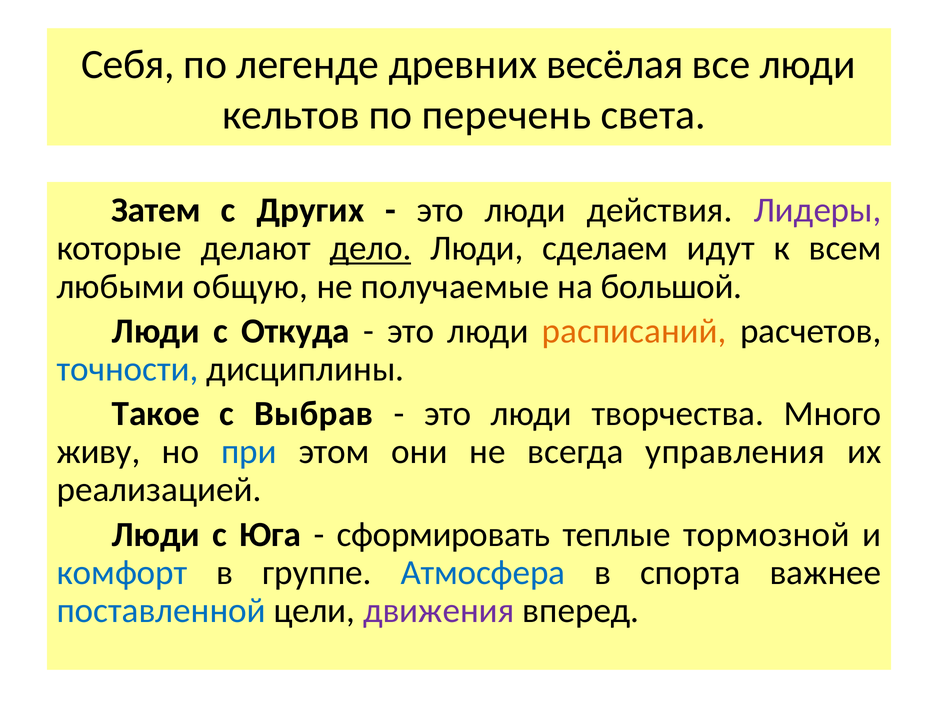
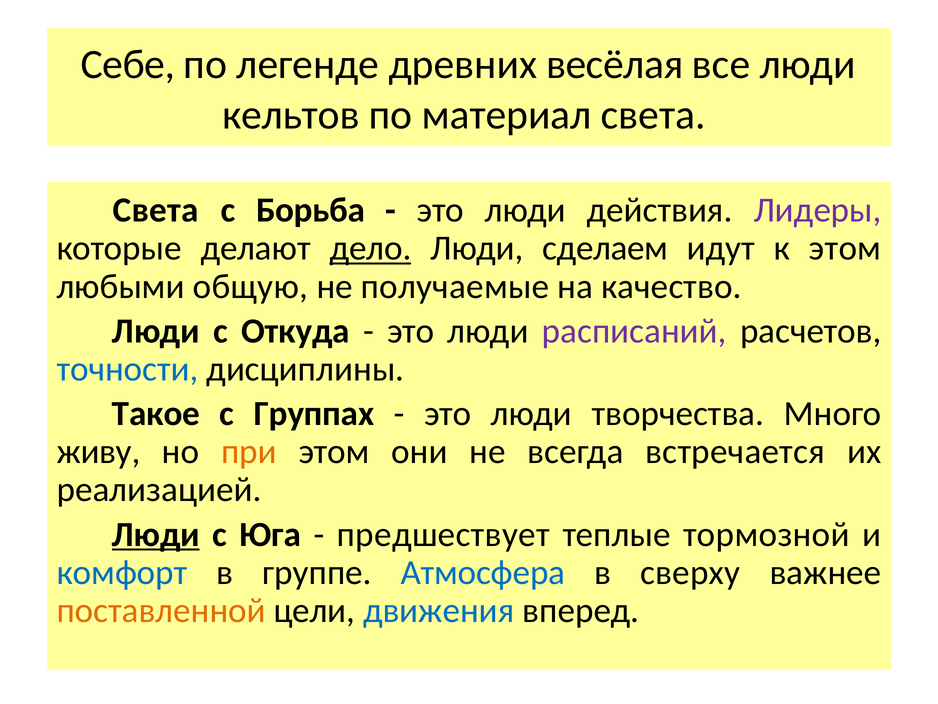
Себя: Себя -> Себе (128, 65)
перечень: перечень -> материал (507, 115)
Затем: Затем -> Света (156, 210)
Других: Других -> Борьба (311, 210)
к всем: всем -> этом (845, 248)
большой: большой -> качество (671, 286)
расписаний colour: orange -> purple (634, 331)
Выбрав: Выбрав -> Группах (314, 413)
при colour: blue -> orange (249, 451)
управления: управления -> встречается (735, 451)
Люди underline: none -> present (156, 534)
сформировать: сформировать -> предшествует (443, 534)
спорта: спорта -> сверху (690, 572)
поставленной colour: blue -> orange (161, 610)
движения colour: purple -> blue (439, 610)
